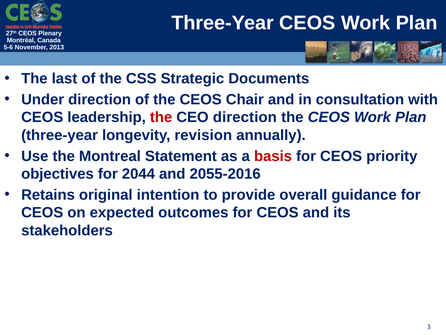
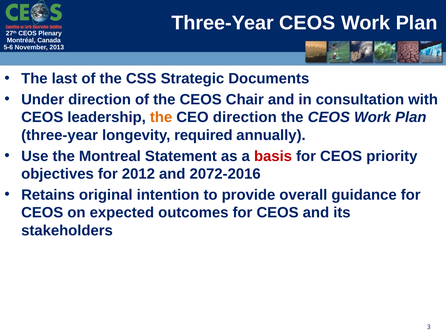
the colour: red -> orange (161, 117)
revision: revision -> required (203, 135)
2044: 2044 -> 2012 (138, 174)
2055-2016: 2055-2016 -> 2072-2016 (225, 174)
